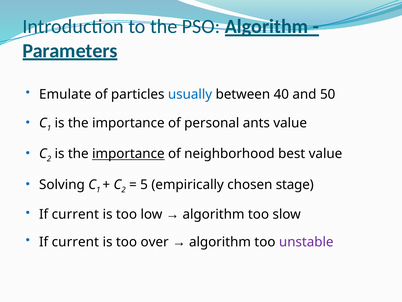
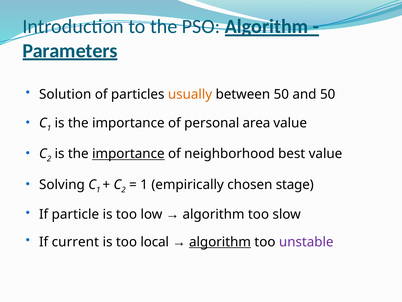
Emulate: Emulate -> Solution (65, 94)
usually colour: blue -> orange (190, 94)
between 40: 40 -> 50 (281, 94)
ants: ants -> area (256, 123)
5: 5 -> 1 (144, 184)
current: current -> particle (75, 214)
over: over -> local (155, 242)
algorithm underline: none -> present (220, 242)
